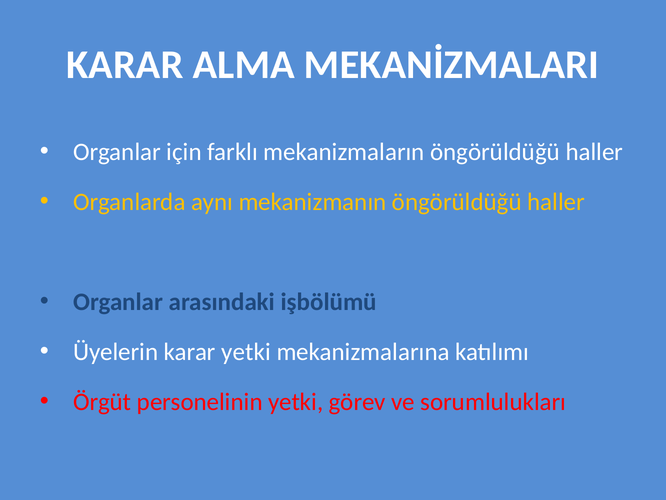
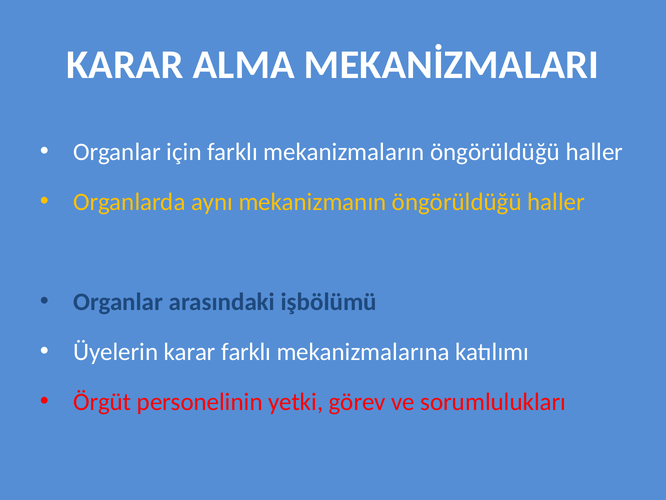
karar yetki: yetki -> farklı (246, 352)
